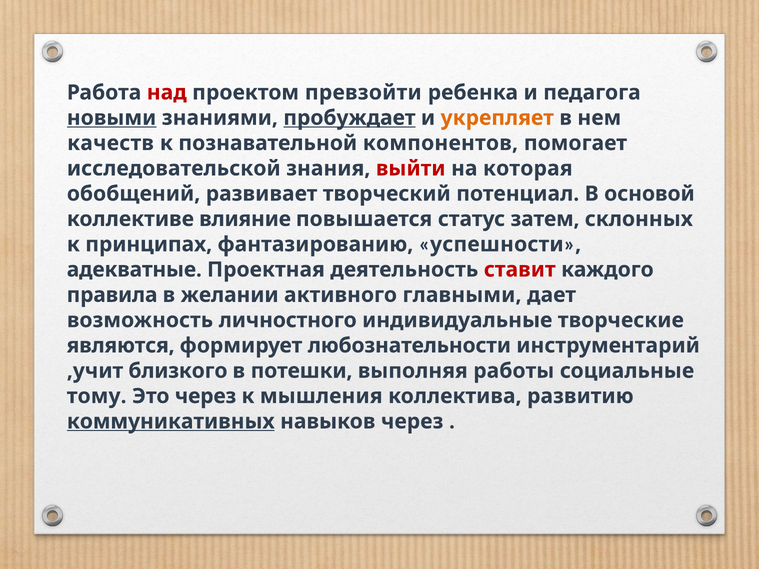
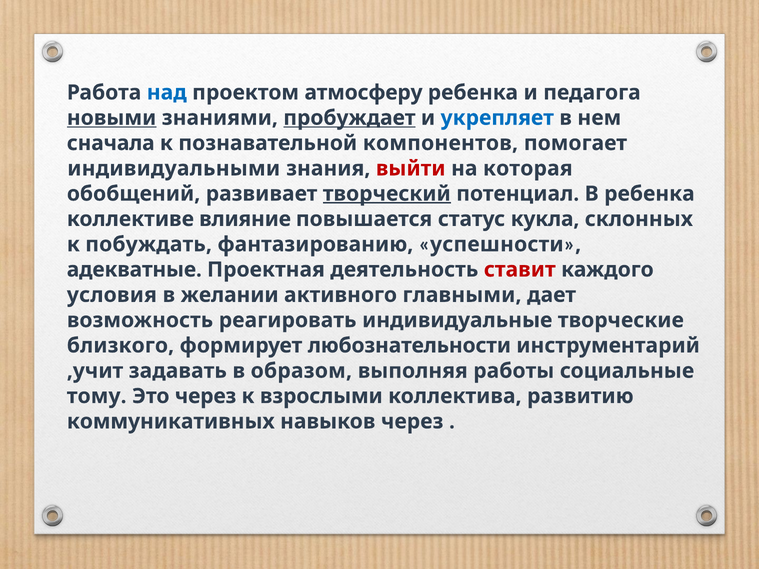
над colour: red -> blue (167, 93)
превзойти: превзойти -> атмосферу (364, 93)
укрепляет colour: orange -> blue (497, 118)
качеств: качеств -> сначала (111, 143)
исследовательской: исследовательской -> индивидуальными (174, 169)
творческий underline: none -> present (387, 194)
В основой: основой -> ребенка (649, 194)
затем: затем -> кукла (545, 219)
принципах: принципах -> побуждать (149, 244)
правила: правила -> условия (112, 295)
личностного: личностного -> реагировать (288, 320)
являются: являются -> близкого (120, 346)
близкого: близкого -> задавать (178, 371)
потешки: потешки -> образом (301, 371)
мышления: мышления -> взрослыми (321, 396)
коммуникативных underline: present -> none (171, 422)
